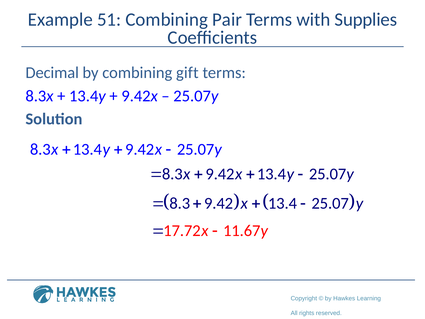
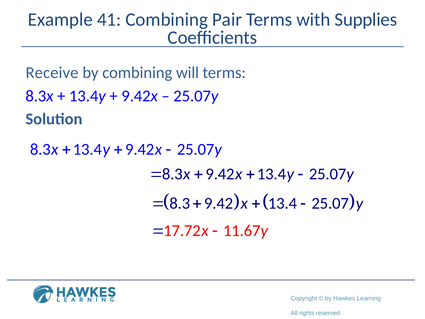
51: 51 -> 41 (109, 20)
Decimal: Decimal -> Receive (52, 73)
gift: gift -> will (187, 73)
